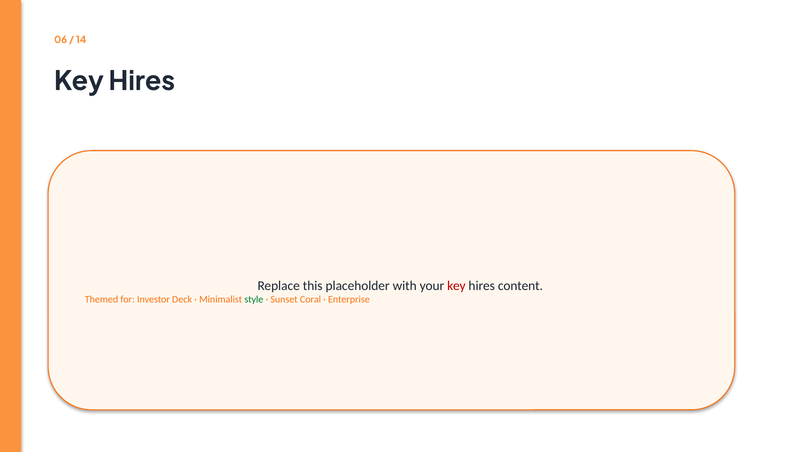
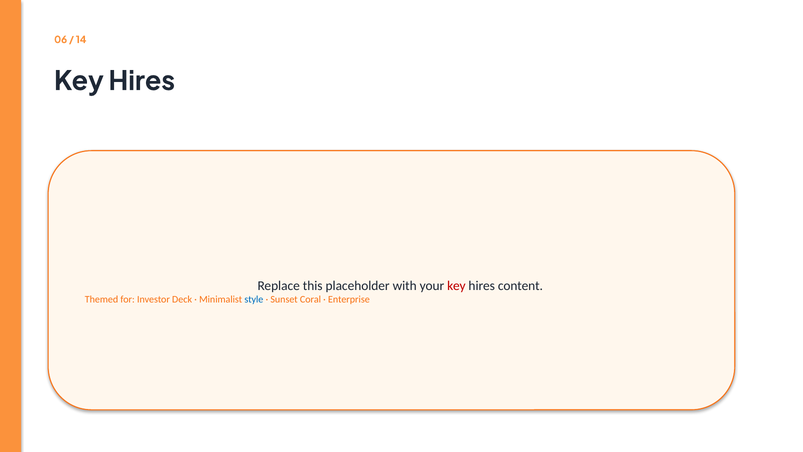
style colour: green -> blue (254, 299)
